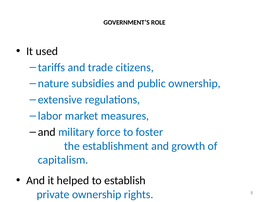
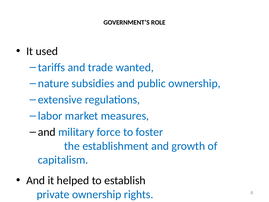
citizens: citizens -> wanted (135, 67)
